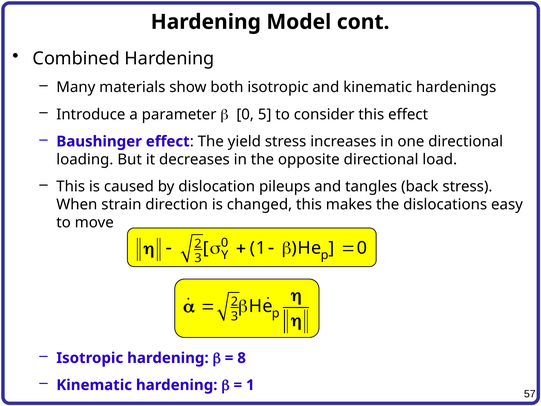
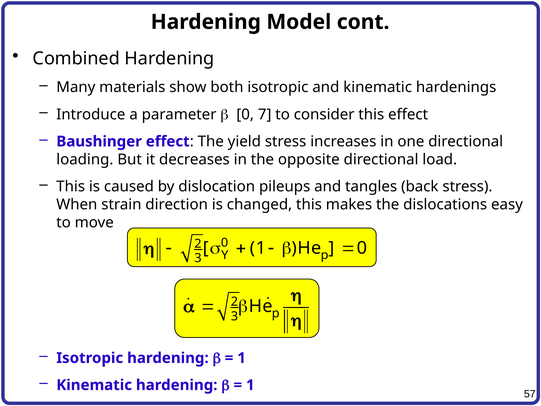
5: 5 -> 7 (265, 114)
8: 8 -> 1 (242, 358)
